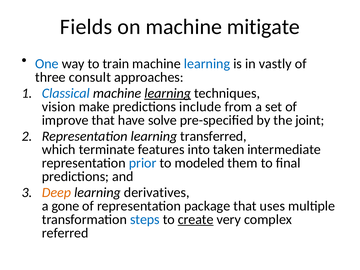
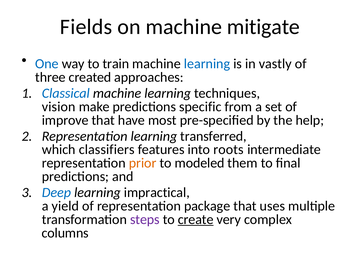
consult: consult -> created (90, 77)
learning underline: present -> none (168, 93)
include: include -> specific (200, 107)
solve: solve -> most (162, 120)
joint: joint -> help (310, 120)
terminate: terminate -> classifiers (107, 150)
taken: taken -> roots (229, 150)
prior colour: blue -> orange (143, 163)
Deep colour: orange -> blue (56, 193)
derivatives: derivatives -> impractical (157, 193)
gone: gone -> yield (65, 206)
steps colour: blue -> purple (145, 219)
referred: referred -> columns (65, 233)
